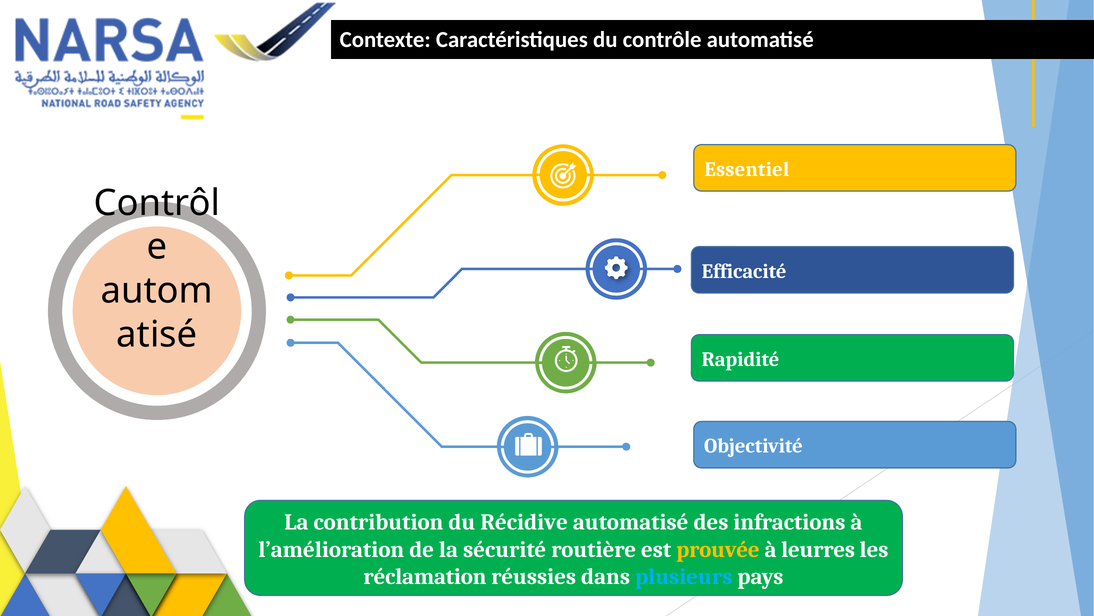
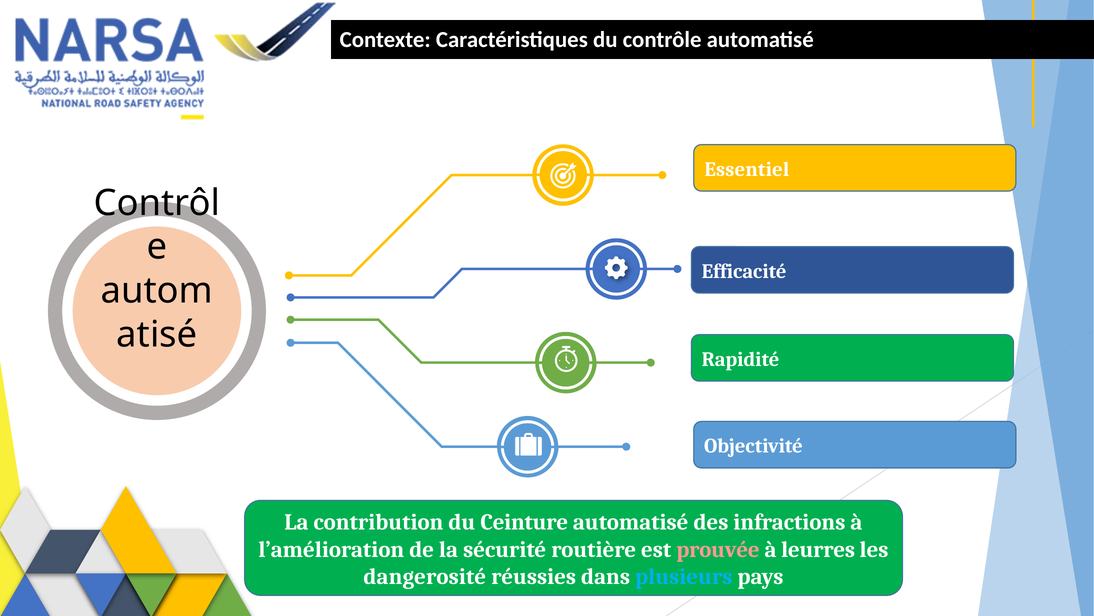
Récidive: Récidive -> Ceinture (524, 522)
prouvée colour: yellow -> pink (718, 549)
réclamation: réclamation -> dangerosité (425, 576)
